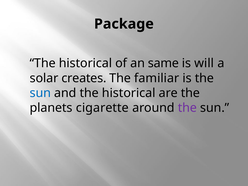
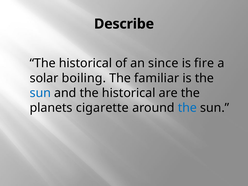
Package: Package -> Describe (124, 24)
same: same -> since (163, 63)
will: will -> fire (204, 63)
creates: creates -> boiling (84, 78)
the colour: purple -> blue (187, 108)
